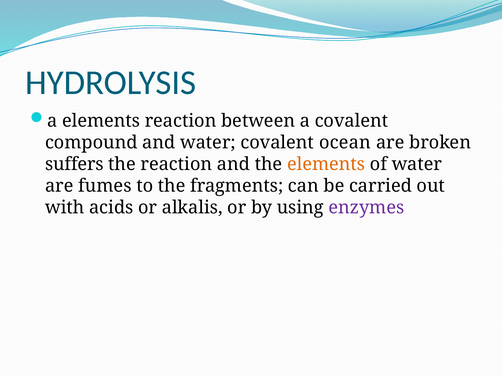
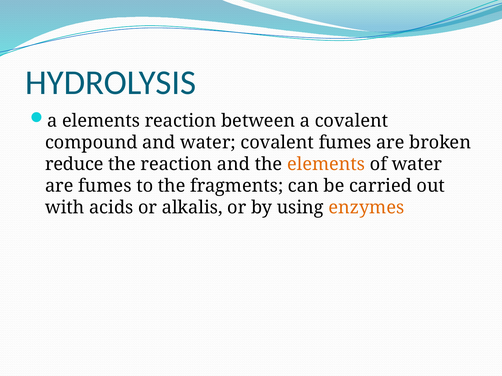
covalent ocean: ocean -> fumes (345, 143)
suffers: suffers -> reduce (74, 164)
enzymes colour: purple -> orange (366, 208)
